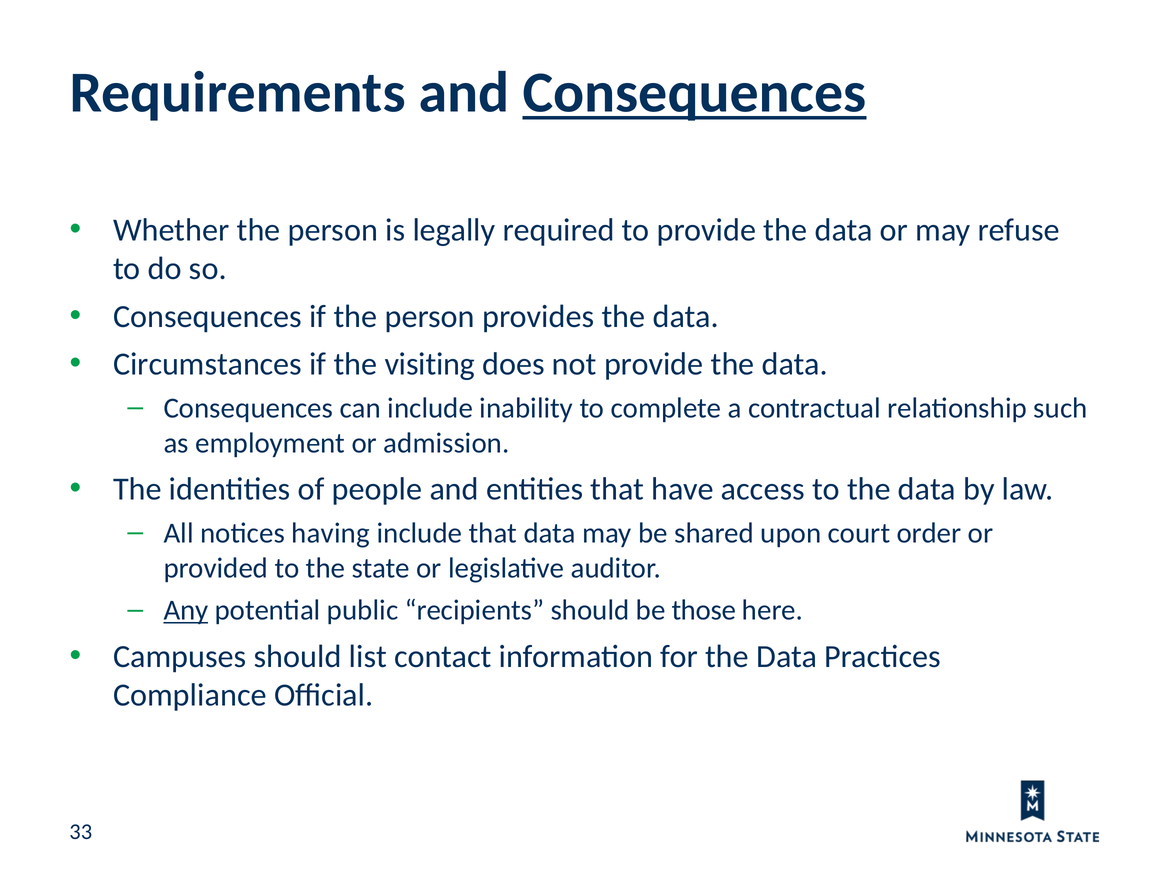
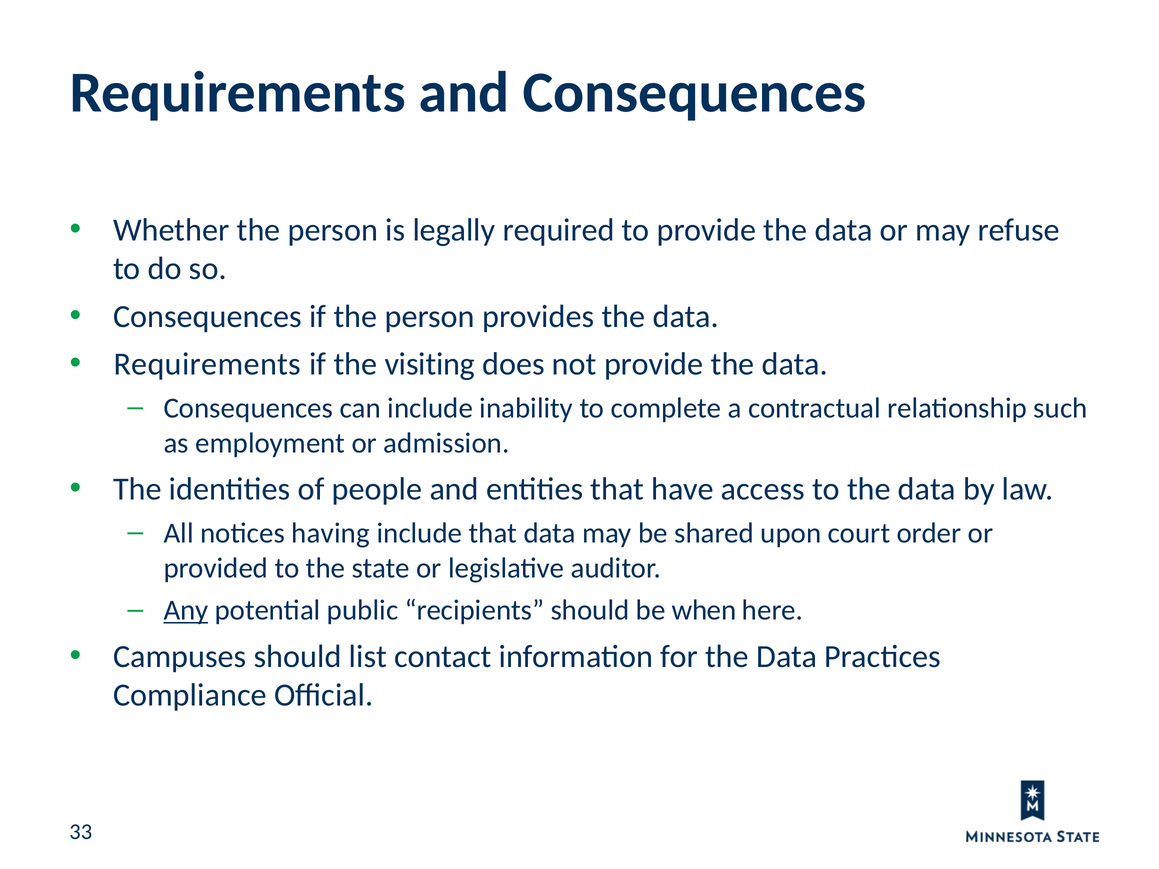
Consequences underline: present -> none (694, 93)
Circumstances: Circumstances -> Requirements (207, 364)
those: those -> when (704, 611)
